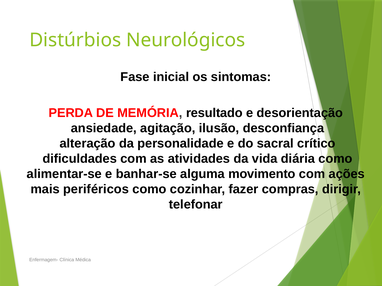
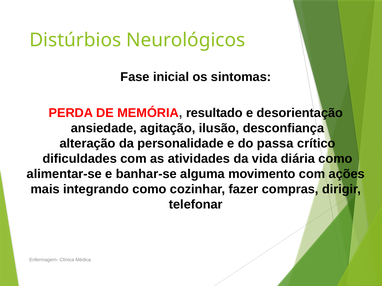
sacral: sacral -> passa (275, 144)
periféricos: periféricos -> integrando (96, 189)
